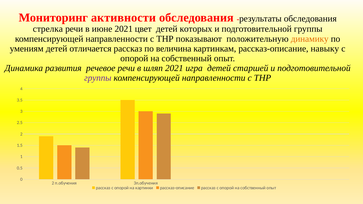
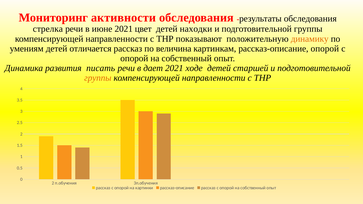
которых: которых -> находки (196, 29)
рассказ-описание навыку: навыку -> опорой (325, 49)
речевое: речевое -> писать (101, 68)
шляп: шляп -> дает (153, 68)
игра: игра -> ходе (194, 68)
группы colour: purple -> orange (98, 78)
